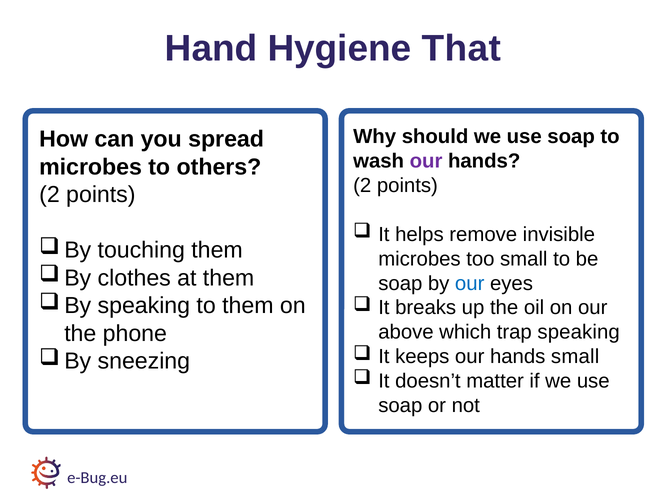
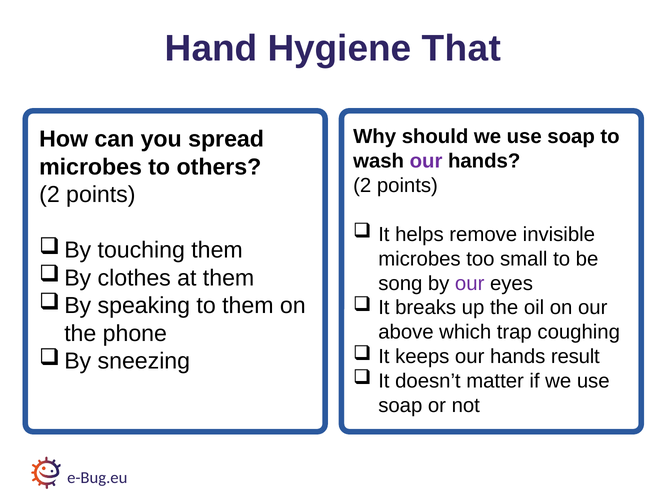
soap: soap -> song (400, 283)
our colour: blue -> purple (470, 283)
trap speaking: speaking -> coughing (579, 332)
hands small: small -> result (575, 357)
